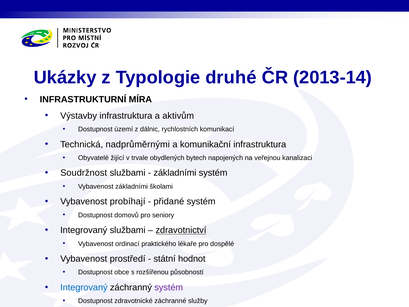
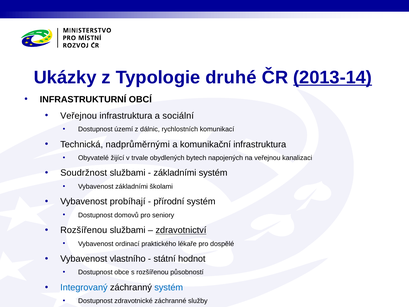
2013-14 underline: none -> present (333, 77)
MÍRA: MÍRA -> OBCÍ (140, 99)
Výstavby: Výstavby -> Veřejnou (79, 116)
aktivům: aktivům -> sociální (178, 116)
přidané: přidané -> přírodní (169, 201)
Integrovaný: Integrovaný -> Rozšířenou (84, 230)
prostředí: prostředí -> vlastního (128, 259)
systém colour: purple -> blue (169, 287)
